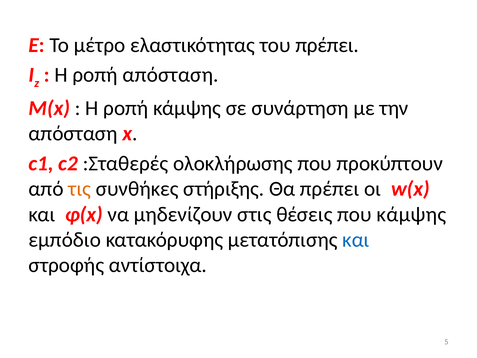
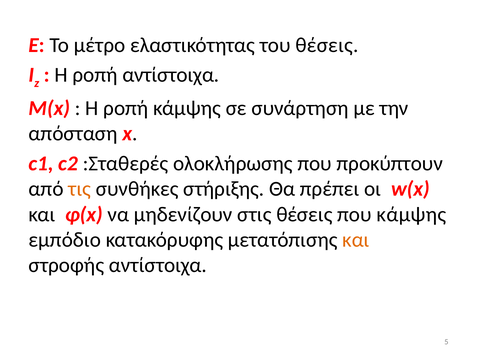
του πρέπει: πρέπει -> θέσεις (327, 45)
ροπή απόσταση: απόσταση -> αντίστοιχα (171, 75)
και colour: blue -> orange (356, 240)
